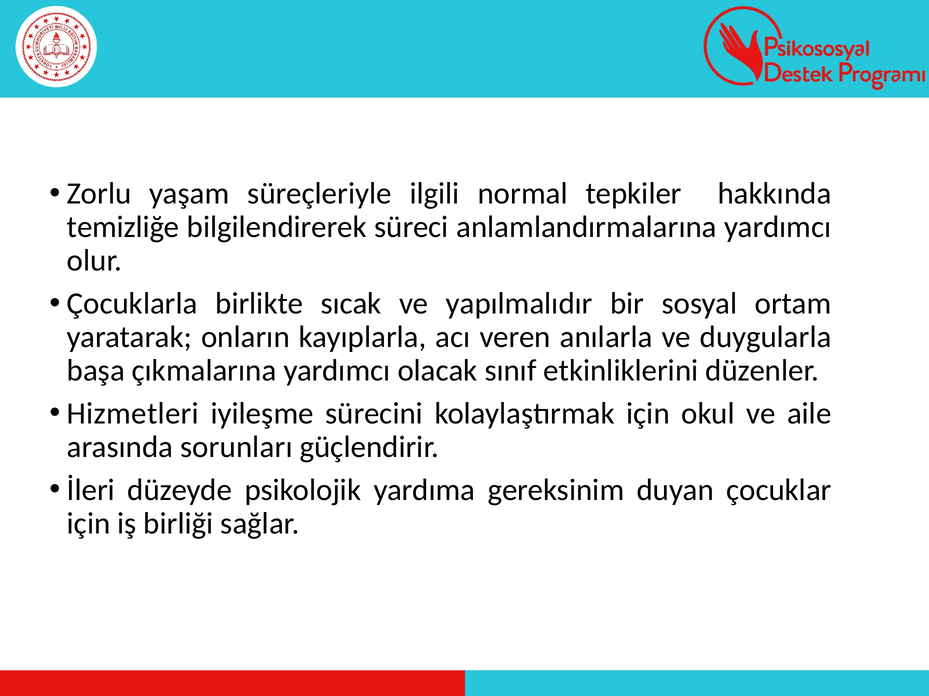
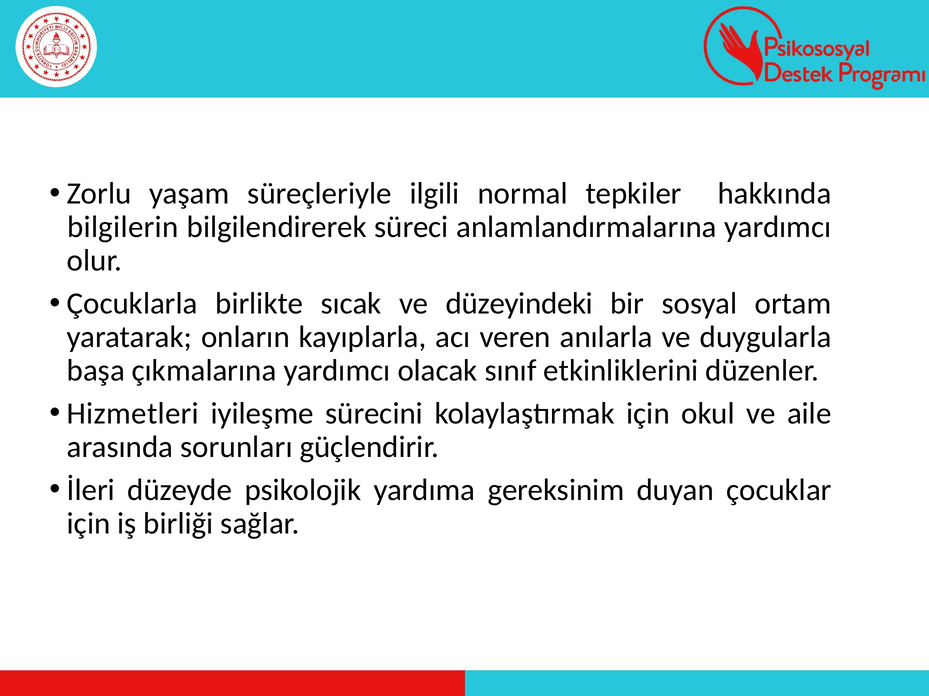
temizliğe: temizliğe -> bilgilerin (123, 227)
yapılmalıdır: yapılmalıdır -> düzeyindeki (519, 304)
